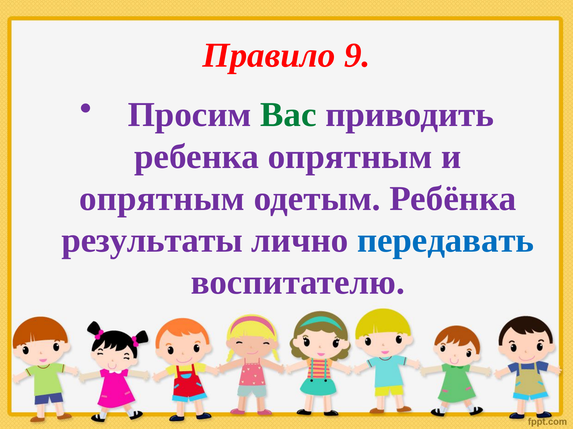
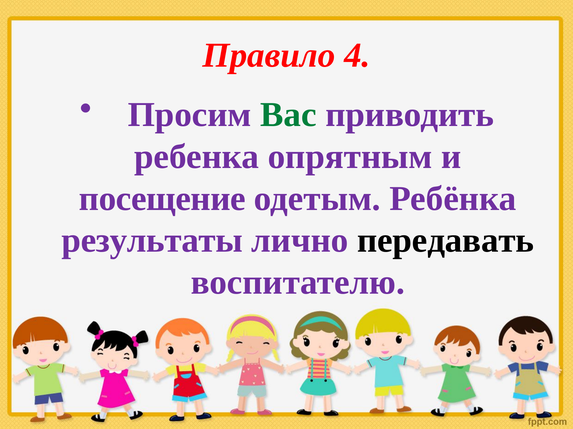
9: 9 -> 4 (357, 55)
опрятным: опрятным -> посещение (162, 199)
передавать colour: blue -> black (446, 241)
